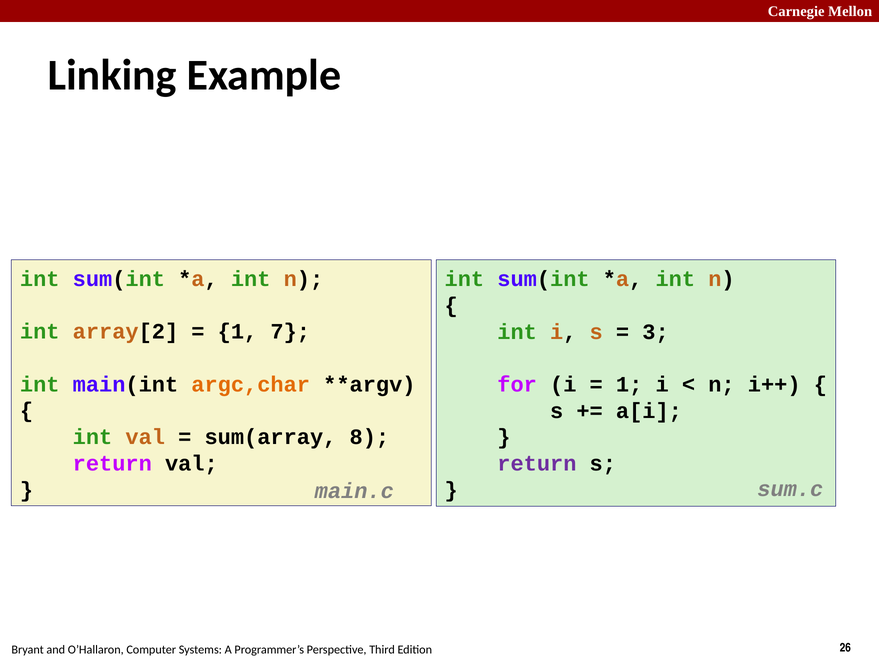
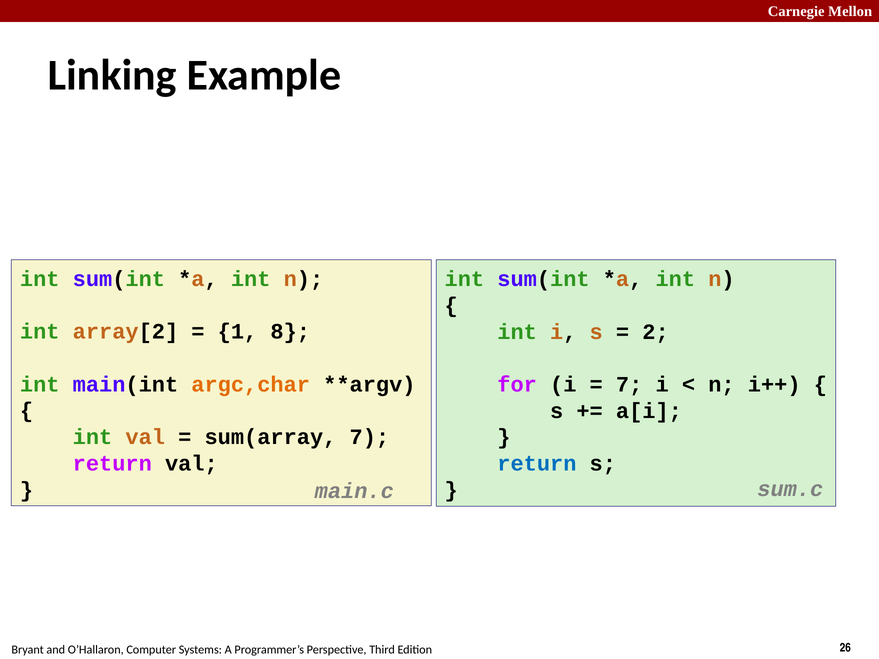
7: 7 -> 8 (290, 332)
3: 3 -> 2 (656, 332)
1: 1 -> 7 (629, 385)
sum(array 8: 8 -> 7 (369, 437)
return colour: purple -> blue (537, 464)
